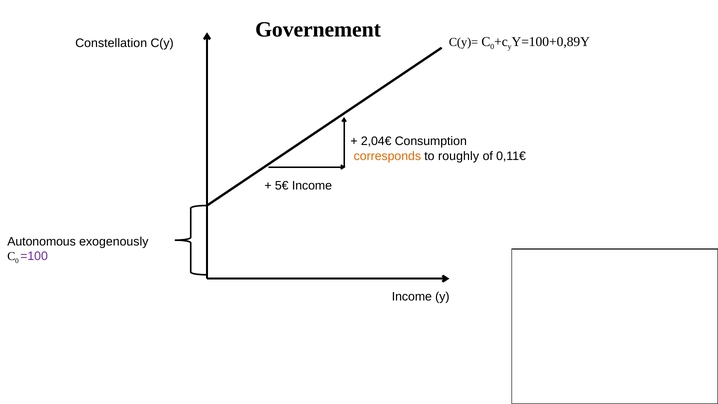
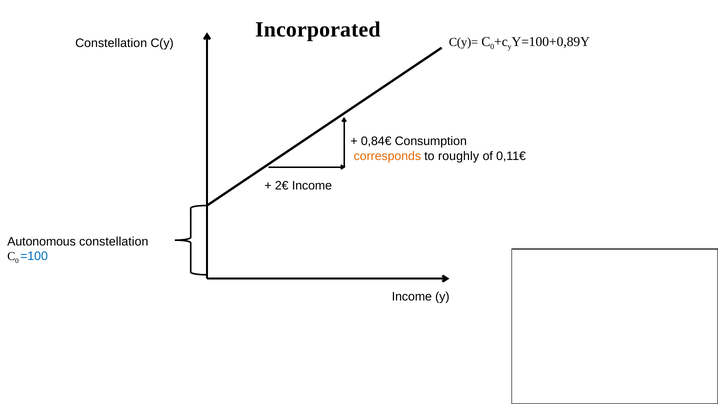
Governement: Governement -> Incorporated (318, 30)
2,04€: 2,04€ -> 0,84€ (376, 141)
5€: 5€ -> 2€ (282, 185)
Autonomous exogenously: exogenously -> constellation (114, 242)
=100 colour: purple -> blue (34, 256)
